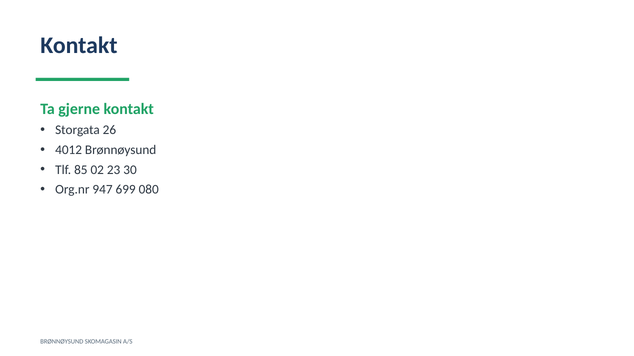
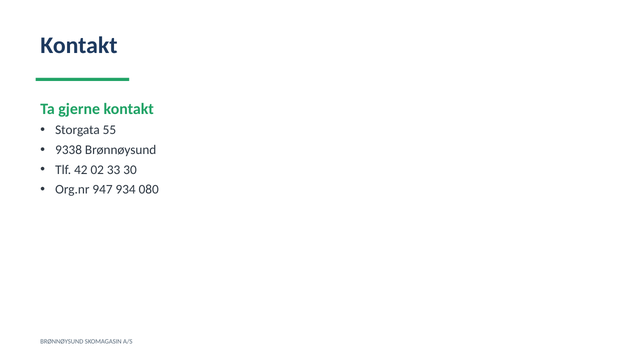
26: 26 -> 55 (109, 130)
4012: 4012 -> 9338 (69, 150)
85: 85 -> 42 (81, 170)
23: 23 -> 33 (114, 170)
699: 699 -> 934 (126, 190)
